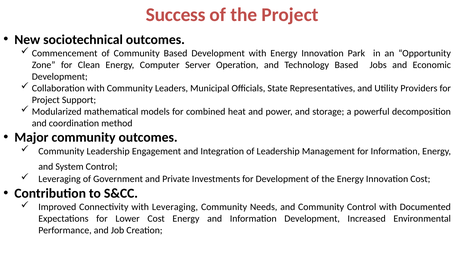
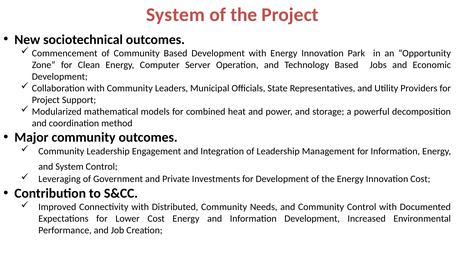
Success: Success -> System (175, 15)
with Leveraging: Leveraging -> Distributed (175, 207)
